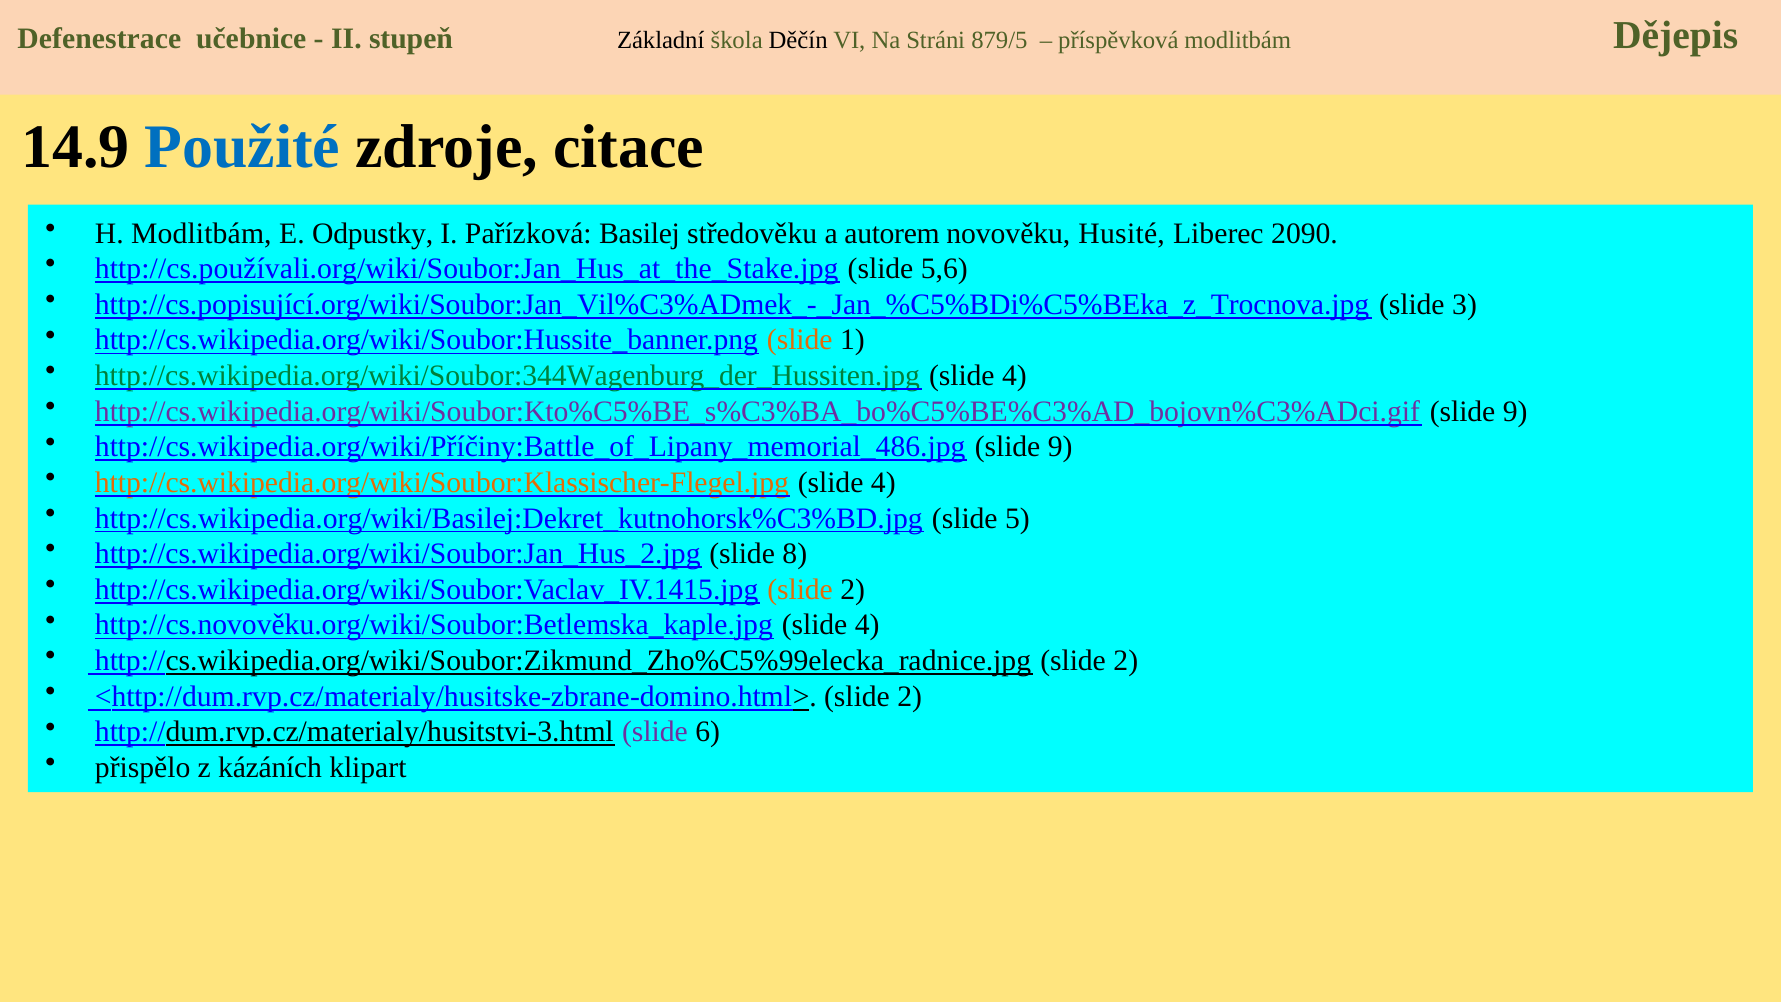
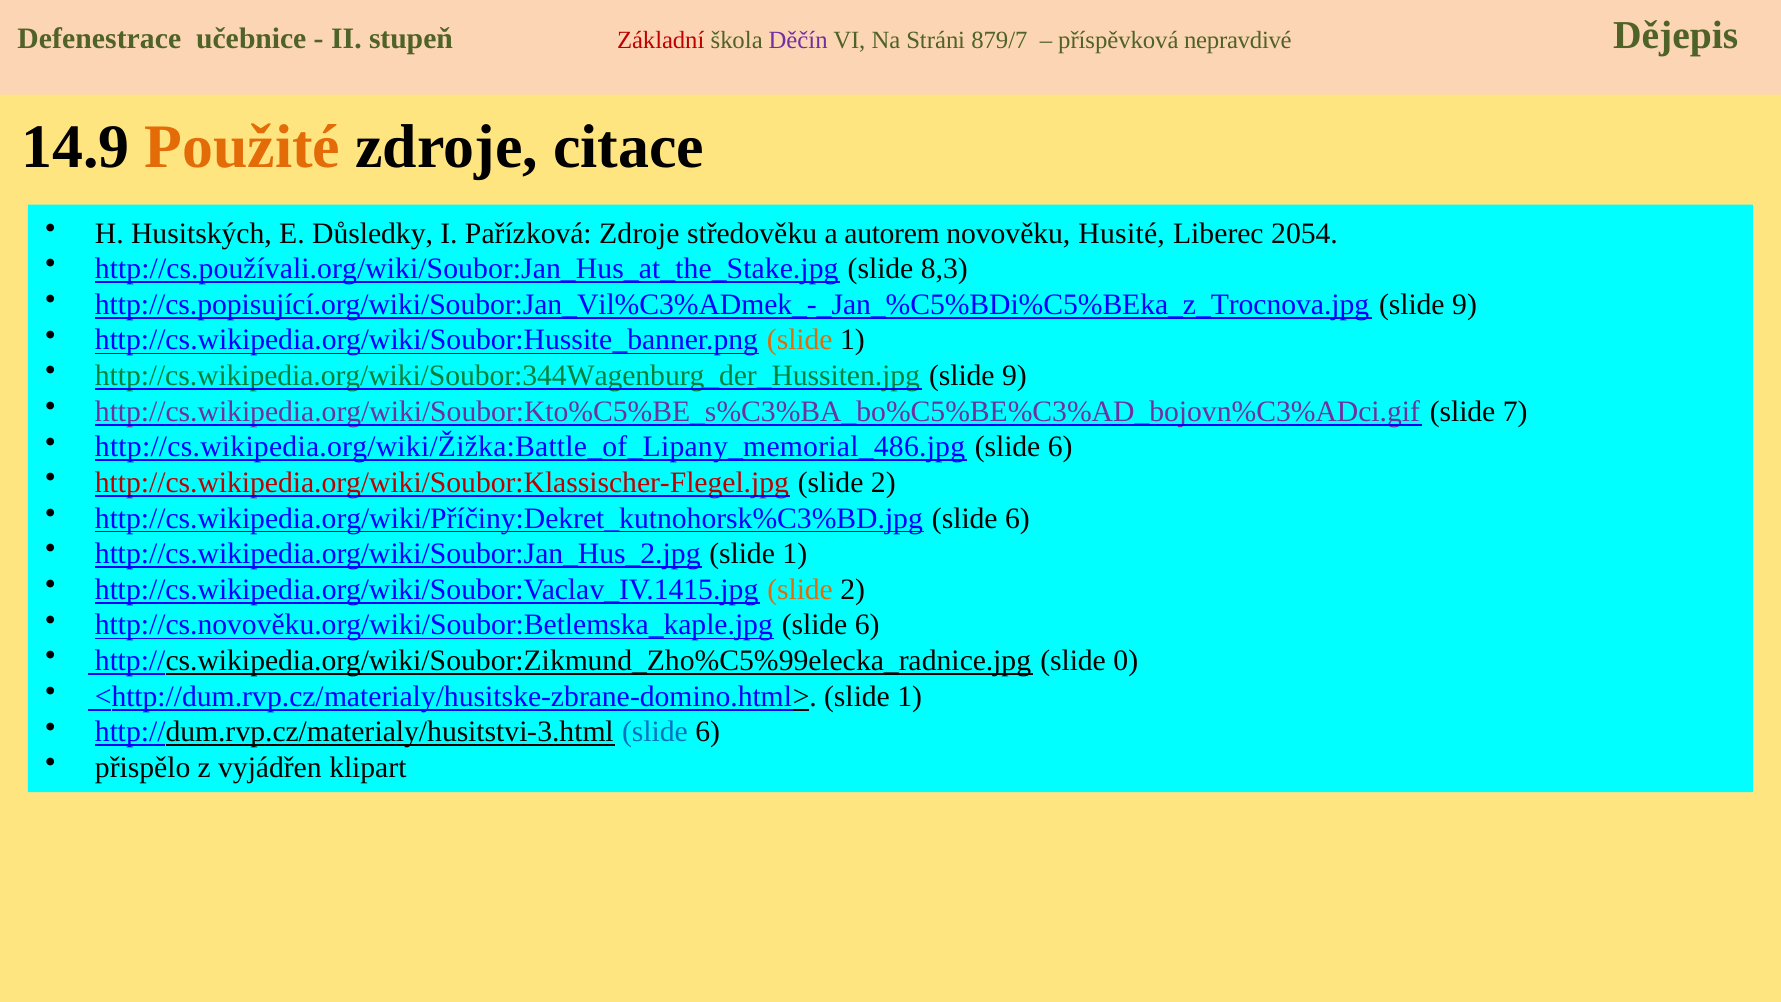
Základní colour: black -> red (661, 40)
Děčín colour: black -> purple (798, 40)
879/5: 879/5 -> 879/7 (999, 40)
příspěvková modlitbám: modlitbám -> nepravdivé (1238, 40)
Použité colour: blue -> orange (243, 147)
H Modlitbám: Modlitbám -> Husitských (201, 233)
Odpustky: Odpustky -> Důsledky (373, 233)
Pařízková Basilej: Basilej -> Zdroje (639, 233)
2090: 2090 -> 2054 (1305, 233)
5,6: 5,6 -> 8,3 (944, 269)
3: 3 -> 9 (1465, 304)
4: 4 -> 9 (1015, 376)
9: 9 -> 7 (1515, 411)
http://cs.wikipedia.org/wiki/Příčiny:Battle_of_Lipany_memorial_486.jpg: http://cs.wikipedia.org/wiki/Příčiny:Battle_of_Lipany_memorial_486.jpg -> http://cs.wikipedia.org/wiki/Žižka:Battle_of_Lipany_memorial_486.jpg (530, 447)
9: 9 -> 6 (1060, 447)
http://cs.wikipedia.org/wiki/Soubor:Klassischer-Flegel.jpg colour: orange -> red (442, 483)
4: 4 -> 2 (883, 483)
http://cs.wikipedia.org/wiki/Basilej:Dekret_kutnohorsk%C3%BD.jpg: http://cs.wikipedia.org/wiki/Basilej:Dekret_kutnohorsk%C3%BD.jpg -> http://cs.wikipedia.org/wiki/Příčiny:Dekret_kutnohorsk%C3%BD.jpg (509, 518)
5: 5 -> 6 (1017, 518)
http://cs.wikipedia.org/wiki/Soubor:Jan_Hus_2.jpg slide 8: 8 -> 1 (795, 554)
4: 4 -> 6 (867, 625)
http://cs.wikipedia.org/wiki/Soubor:Zikmund_Zho%C5%99elecka_radnice.jpg slide 2: 2 -> 0 (1126, 661)
<http://dum.rvp.cz/materialy/husitske-zbrane-domino.html> slide 2: 2 -> 1 (910, 696)
slide colour: purple -> blue (655, 732)
kázáních: kázáních -> vyjádřen (270, 768)
